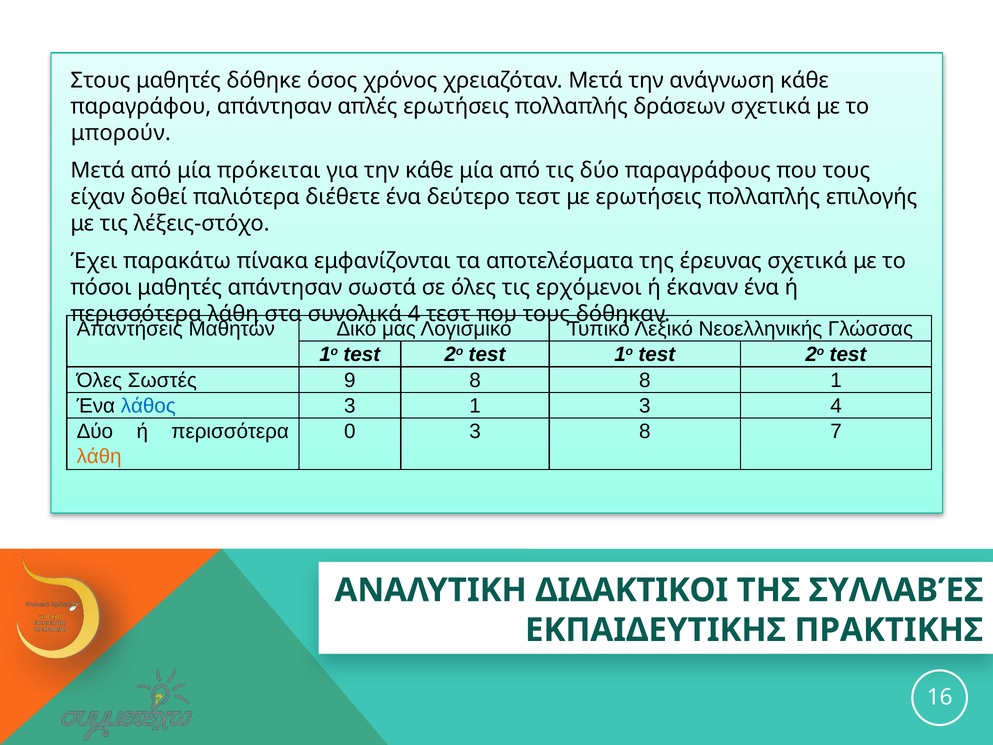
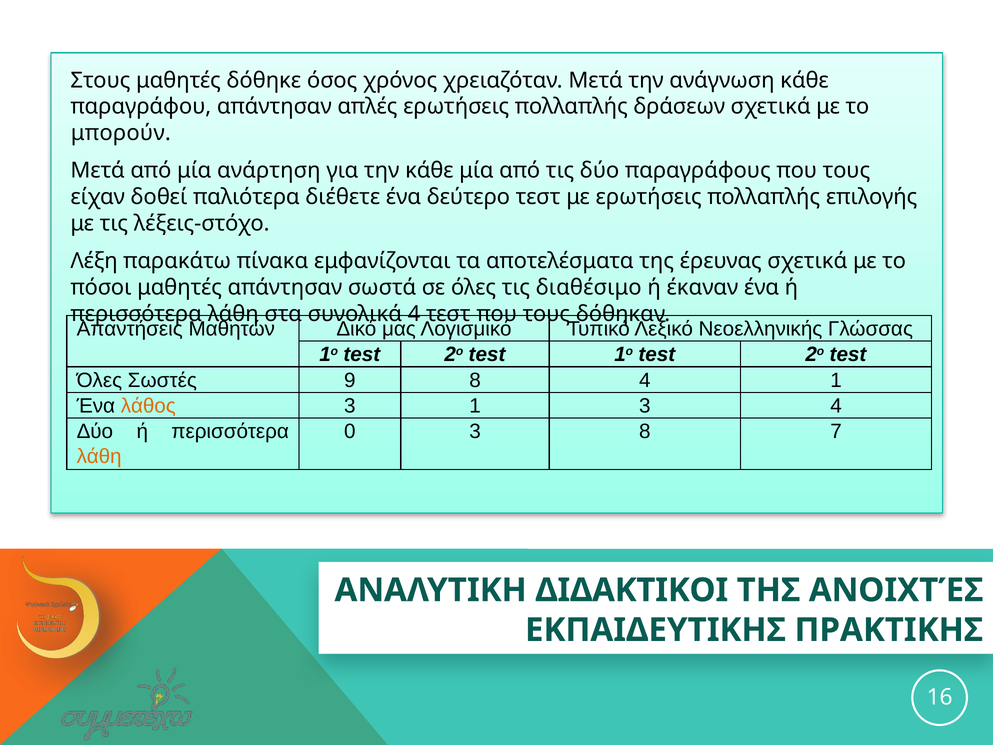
πρόκειται: πρόκειται -> ανάρτηση (269, 171)
Έχει: Έχει -> Λέξη (94, 261)
ερχόμενοι: ερχόμενοι -> διαθέσιμο (589, 287)
8 8: 8 -> 4 (645, 380)
λάθος colour: blue -> orange (148, 406)
ΣΥΛΛΑΒΈΣ: ΣΥΛΛΑΒΈΣ -> ΑΝΟΙΧΤΈΣ (896, 590)
